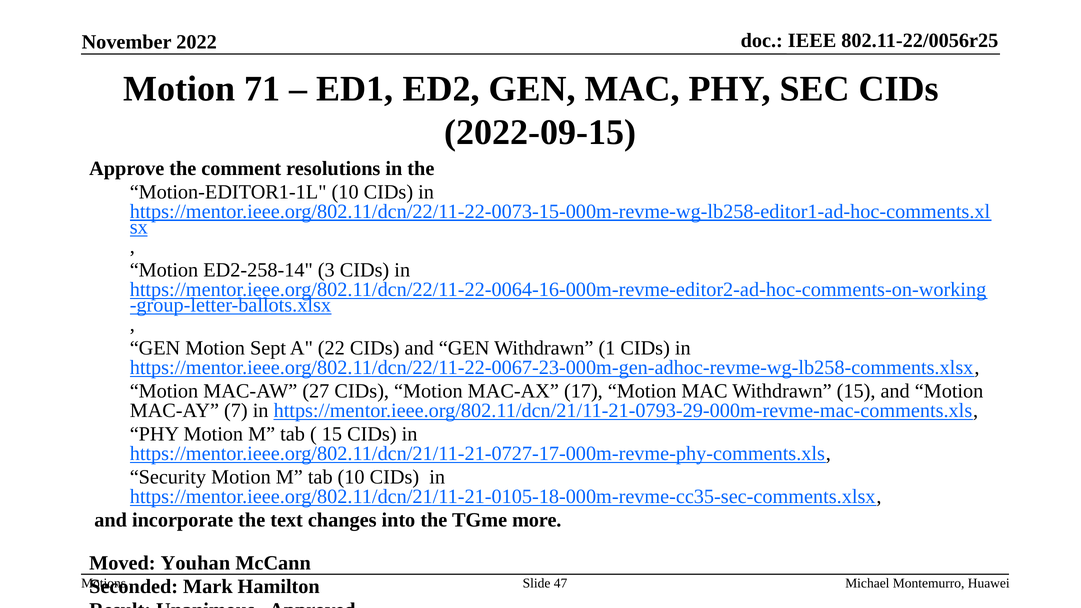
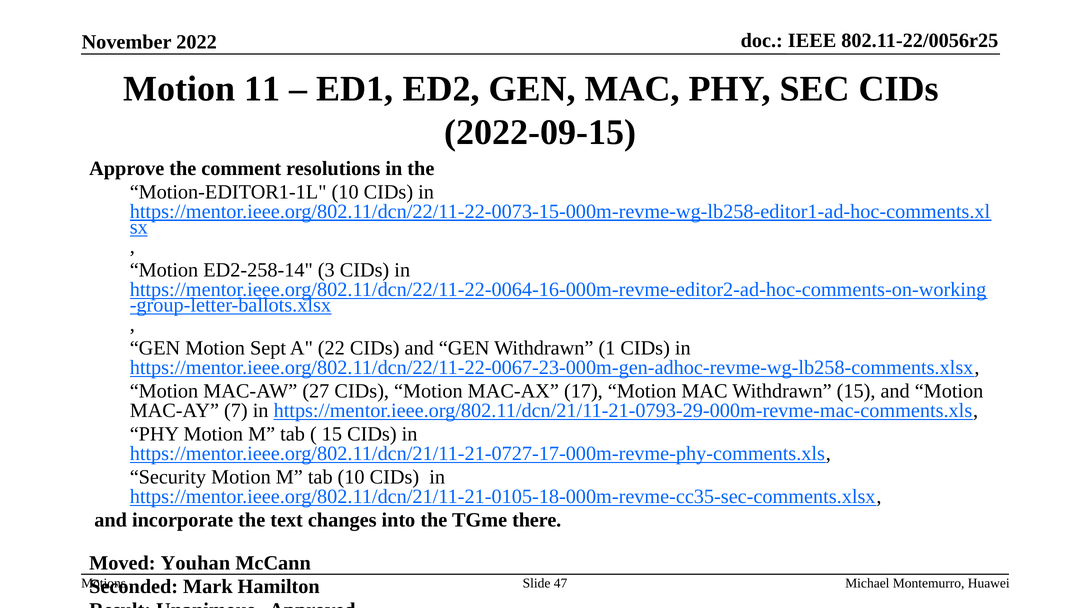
71: 71 -> 11 (262, 89)
more: more -> there (537, 520)
